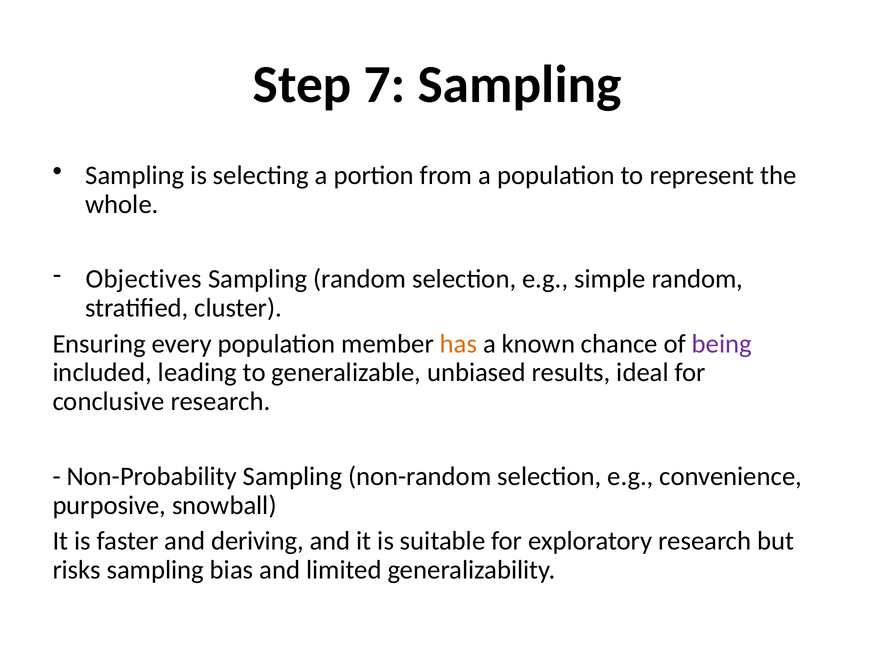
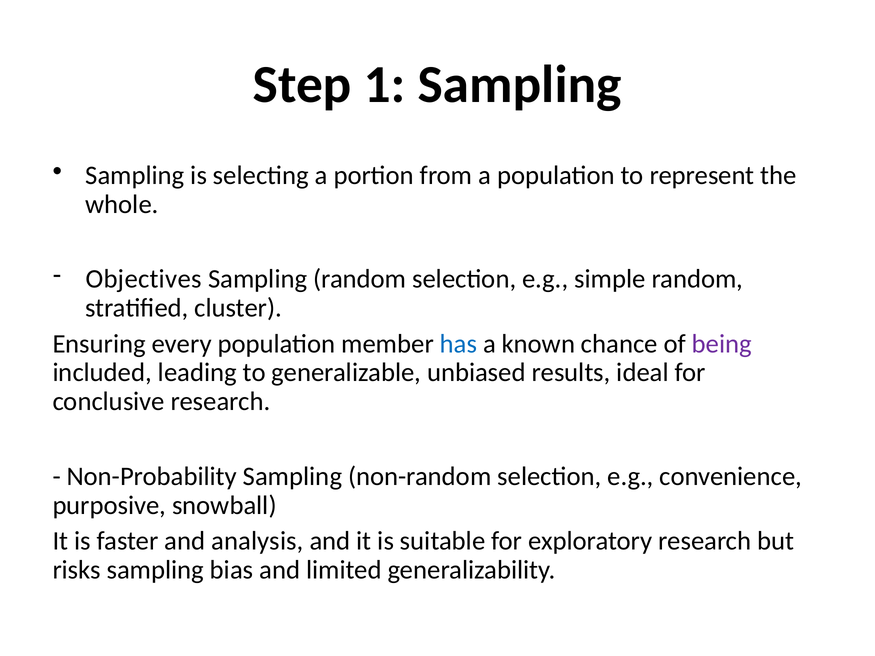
7: 7 -> 1 (385, 85)
has colour: orange -> blue (458, 344)
deriving: deriving -> analysis (257, 541)
